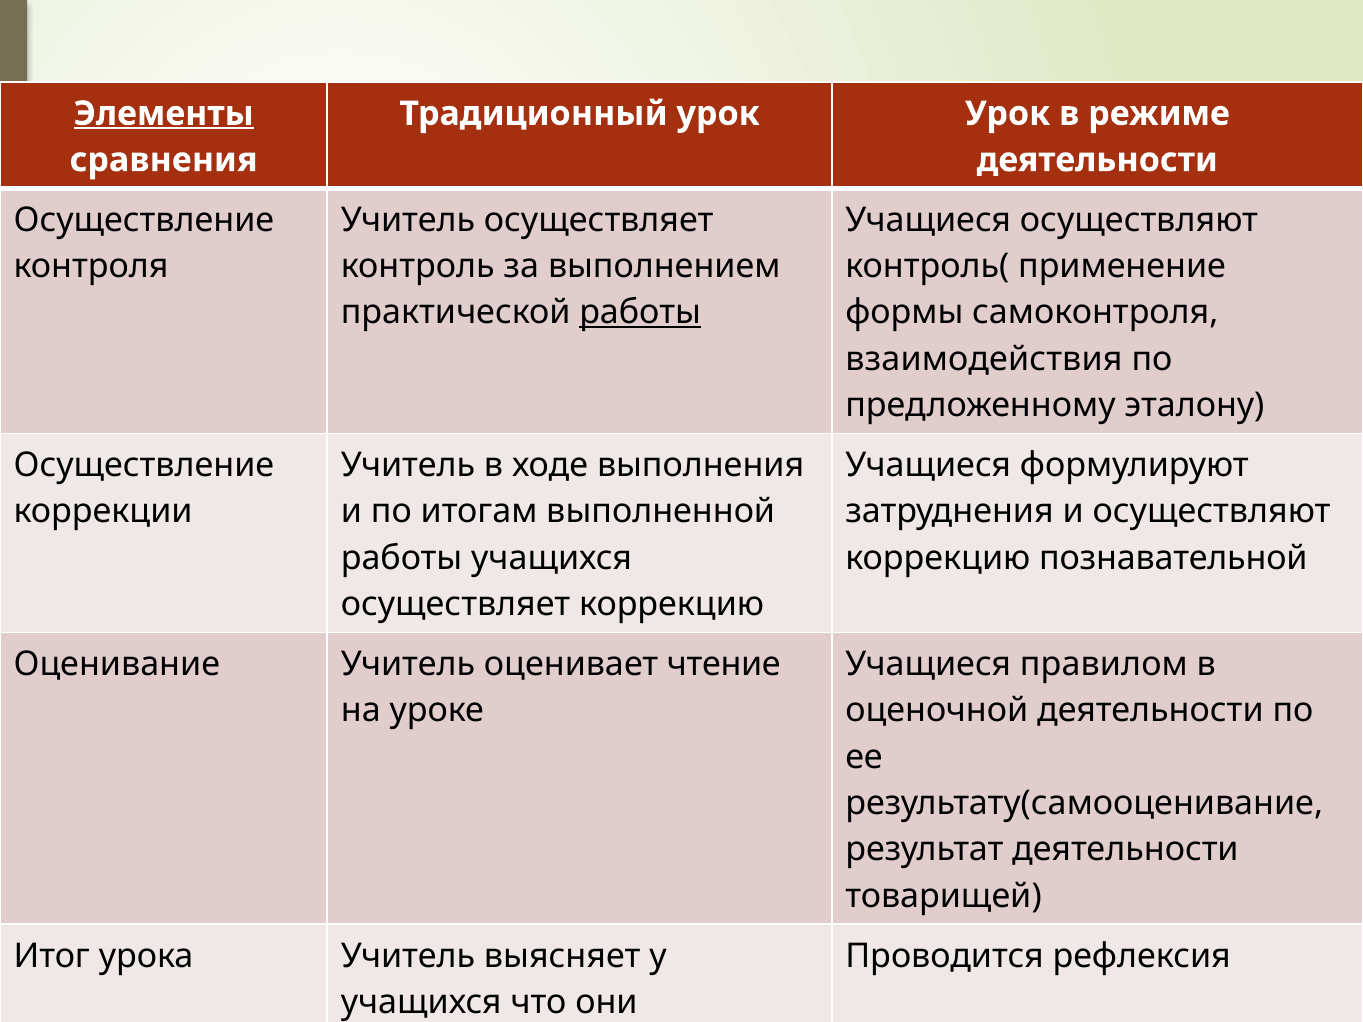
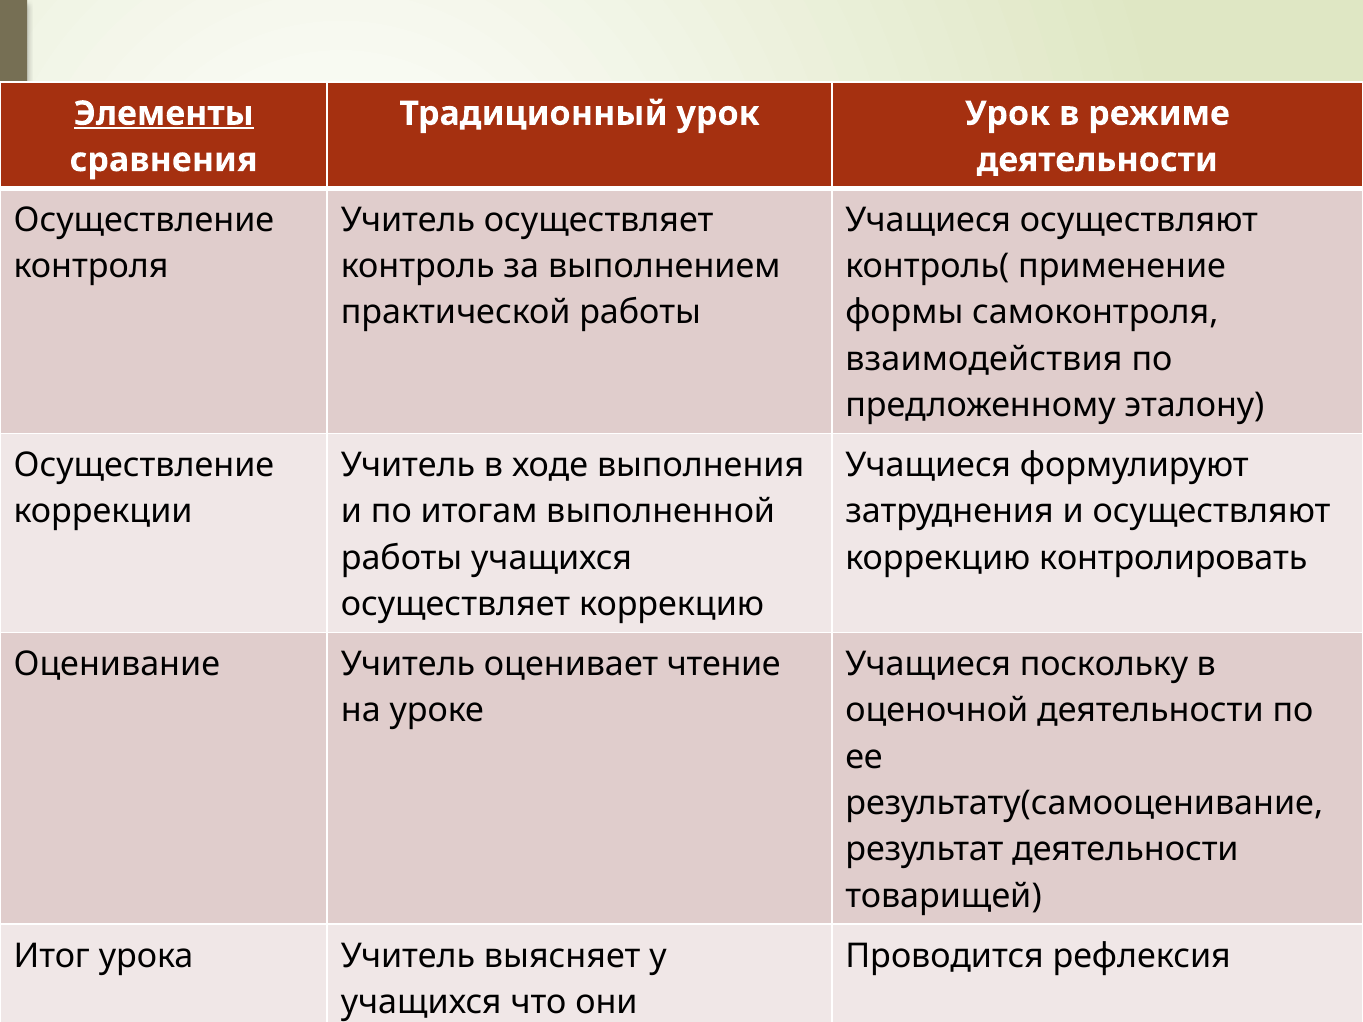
работы underline: present -> none (640, 313)
познавательной: познавательной -> контролировать (1173, 558)
правилом: правилом -> поскольку (1104, 664)
